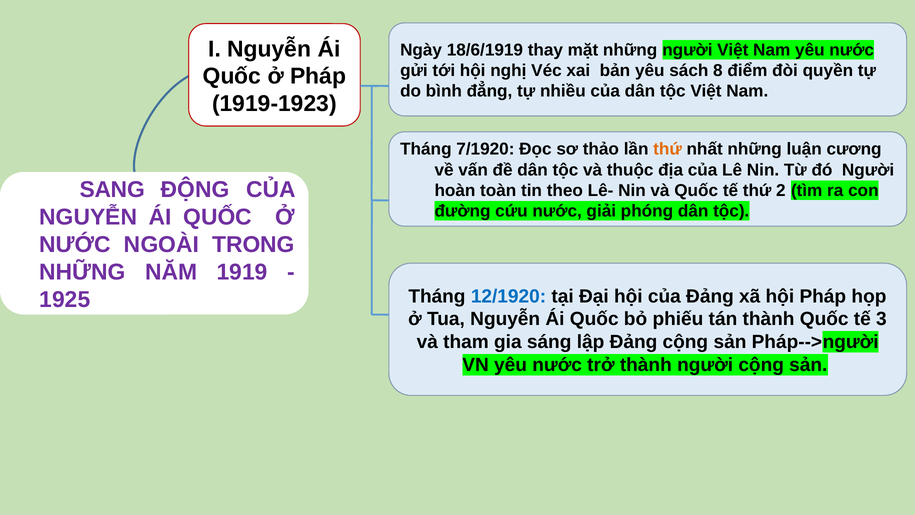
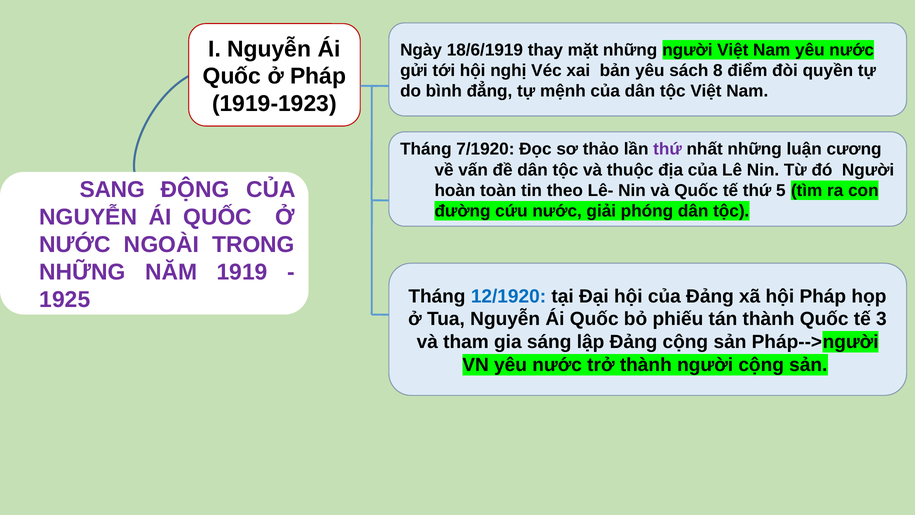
nhiều: nhiều -> mệnh (563, 91)
thứ colour: orange -> purple (668, 149)
2: 2 -> 5 (781, 190)
